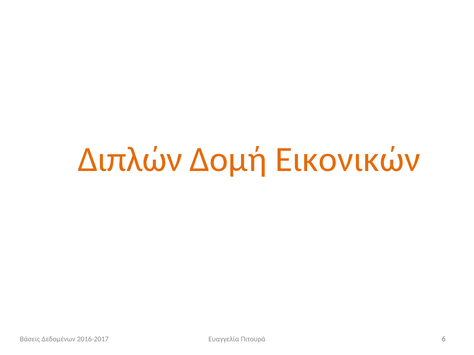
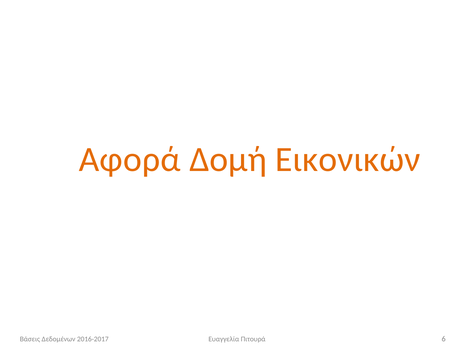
Διπλών: Διπλών -> Αφορά (130, 160)
